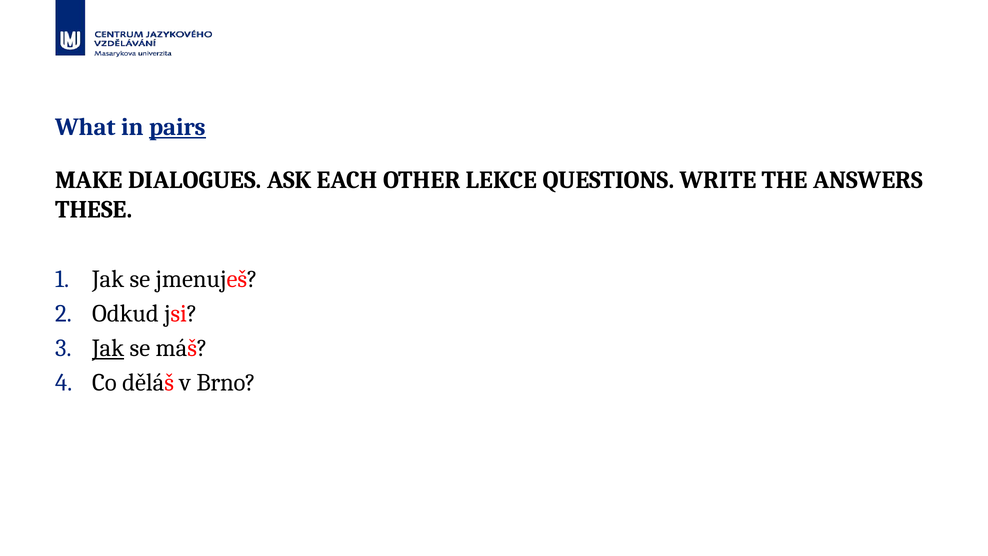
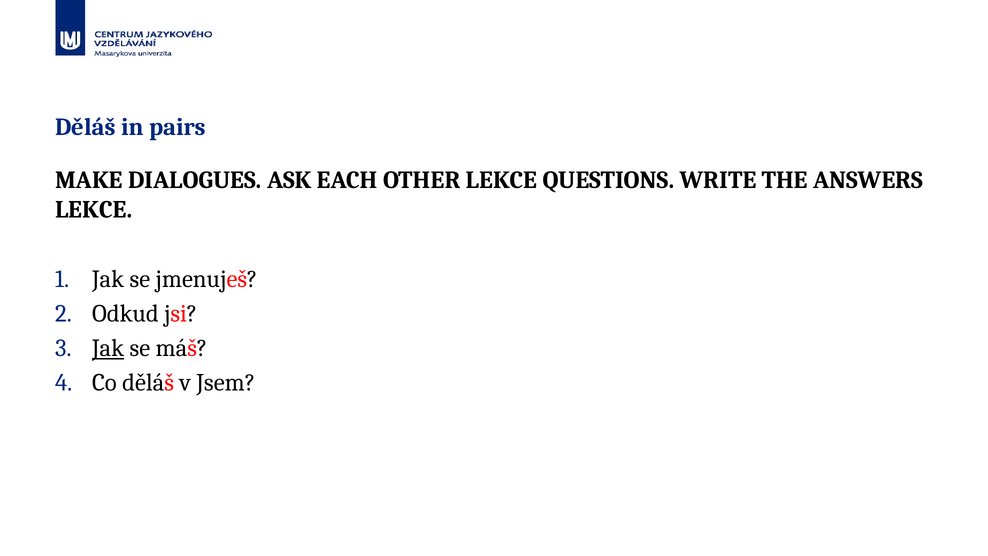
What: What -> Děláš (85, 127)
pairs underline: present -> none (177, 127)
THESE: THESE -> LEKCE (94, 210)
Brno: Brno -> Jsem (226, 383)
